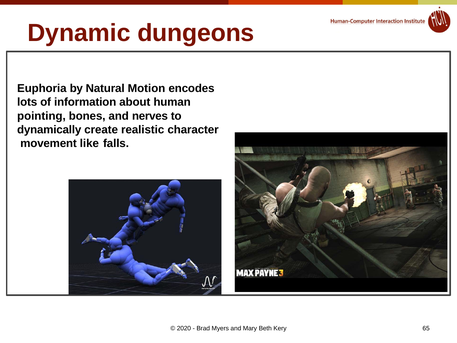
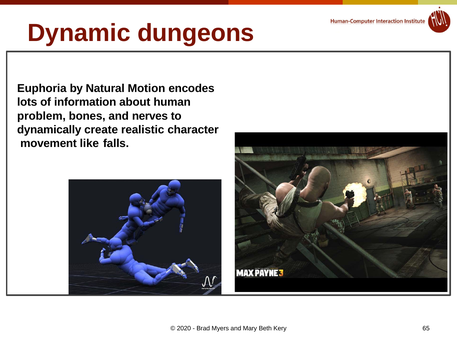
pointing: pointing -> problem (41, 116)
